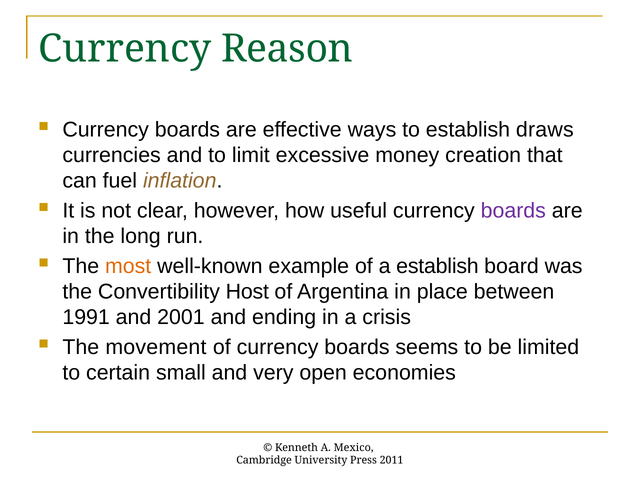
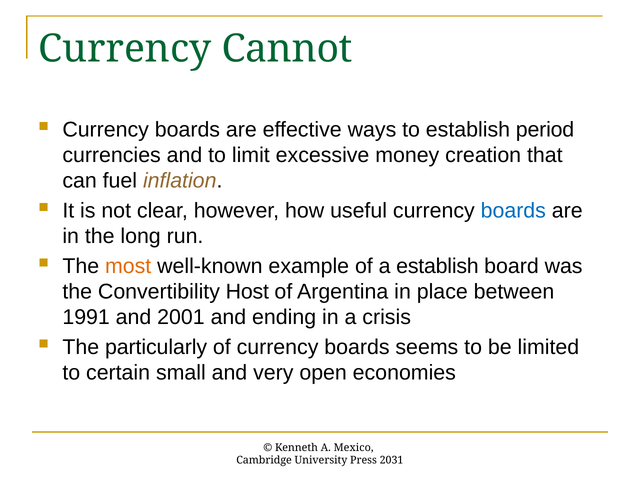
Reason: Reason -> Cannot (287, 49)
draws: draws -> period (545, 129)
boards colour: purple -> blue (513, 211)
movement: movement -> particularly (156, 347)
2011: 2011 -> 2031 (392, 460)
